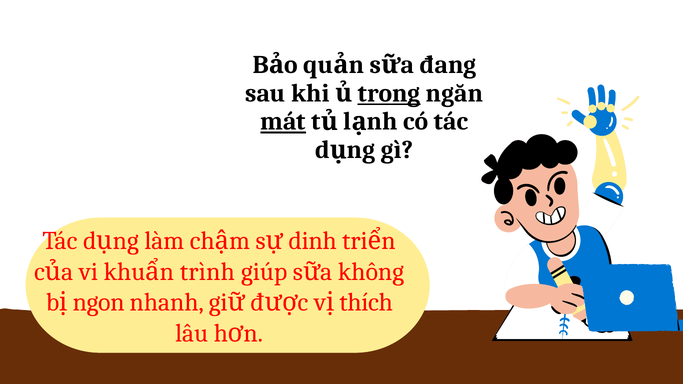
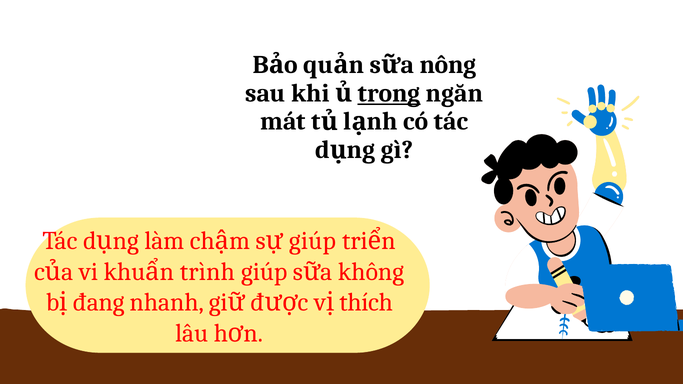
đang: đang -> nông (448, 65)
mát underline: present -> none (283, 122)
dinh: dinh -> giúp (312, 241)
ngon: ngon -> đang (99, 302)
